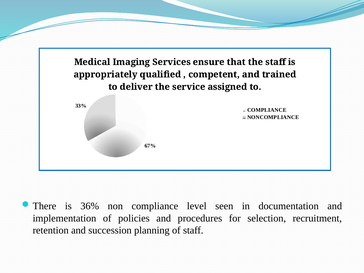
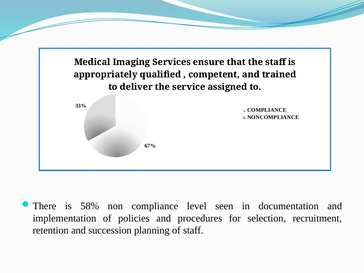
36%: 36% -> 58% (90, 206)
